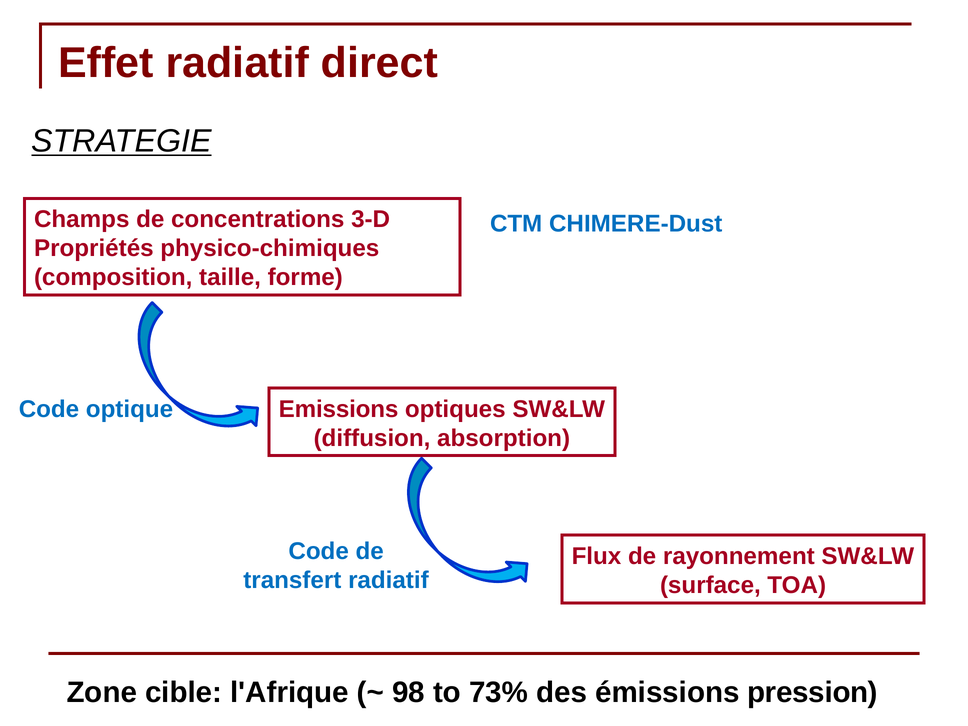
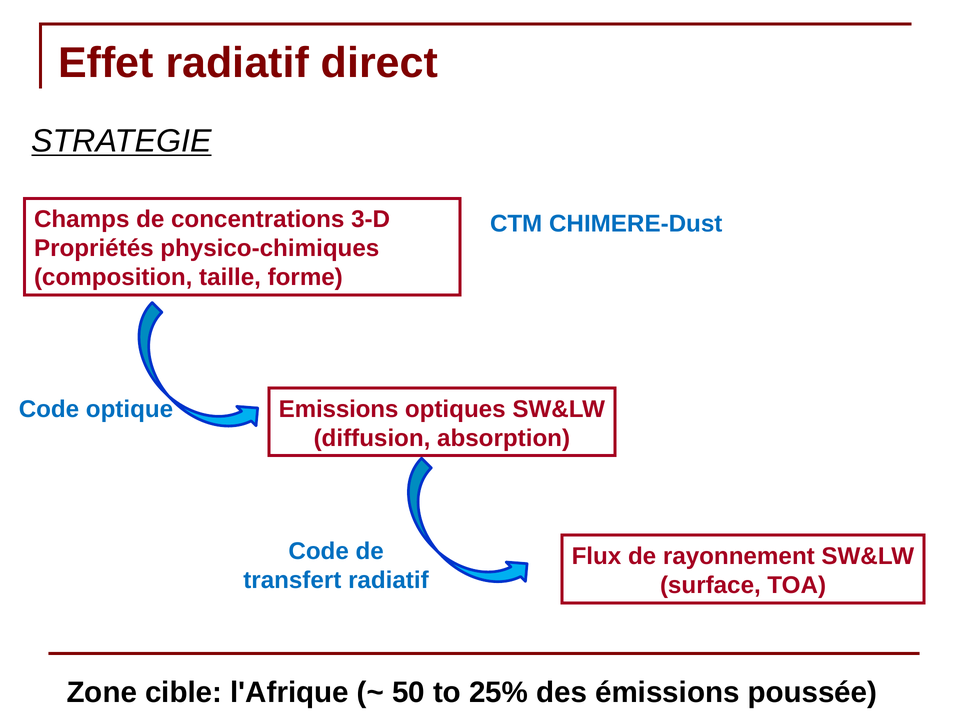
98: 98 -> 50 (409, 692)
73%: 73% -> 25% (499, 692)
pression: pression -> poussée (812, 692)
